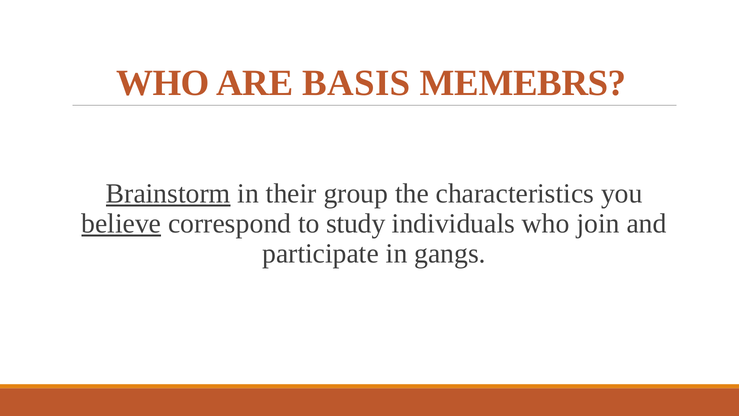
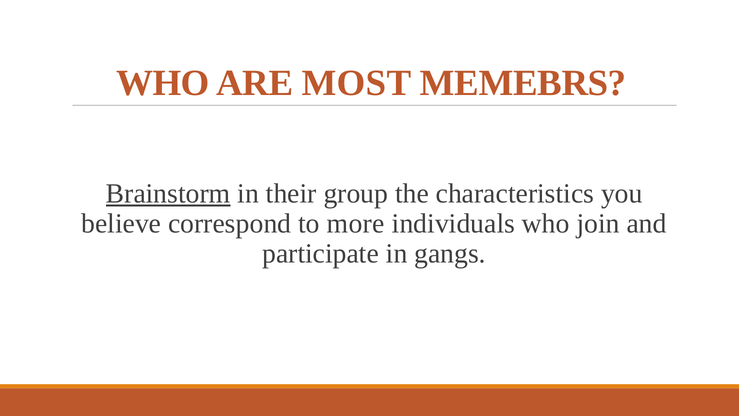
BASIS: BASIS -> MOST (356, 83)
believe underline: present -> none (121, 223)
study: study -> more (356, 223)
